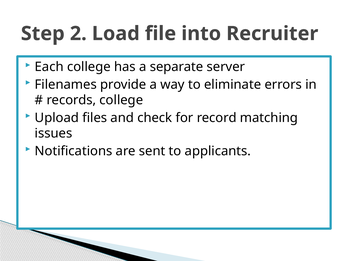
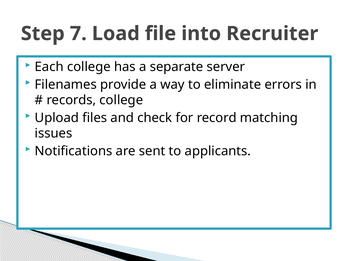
2: 2 -> 7 (78, 34)
